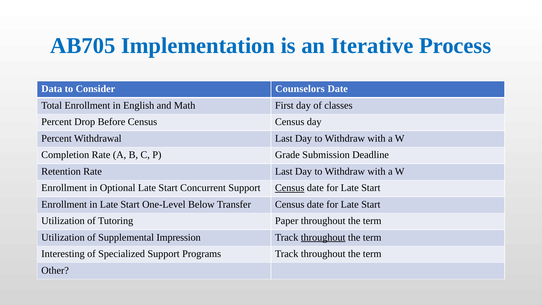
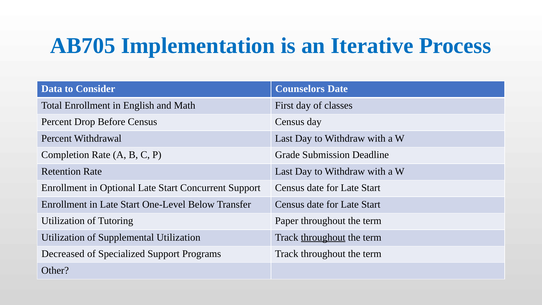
Census underline: present -> none (290, 188)
Supplemental Impression: Impression -> Utilization (178, 237)
Interesting: Interesting -> Decreased (63, 254)
